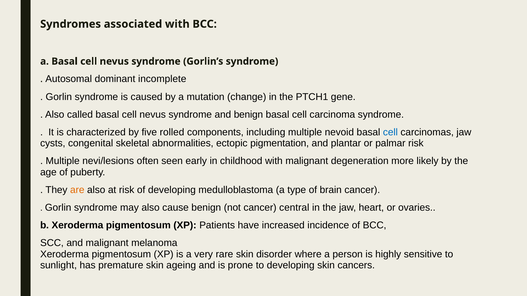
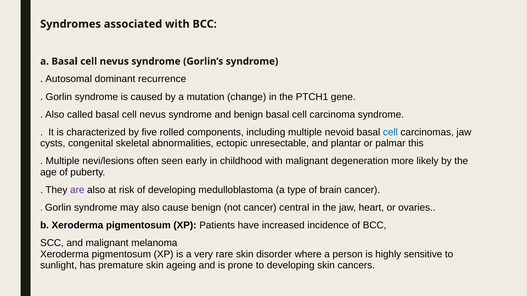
incomplete: incomplete -> recurrence (162, 79)
pigmentation: pigmentation -> unresectable (280, 144)
palmar risk: risk -> this (416, 144)
are colour: orange -> purple (77, 190)
